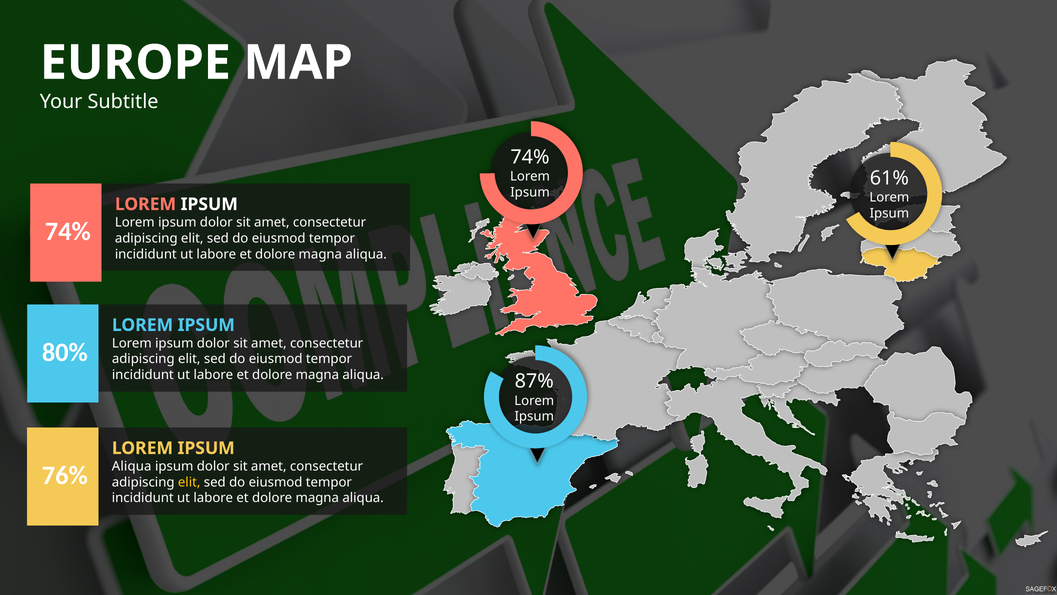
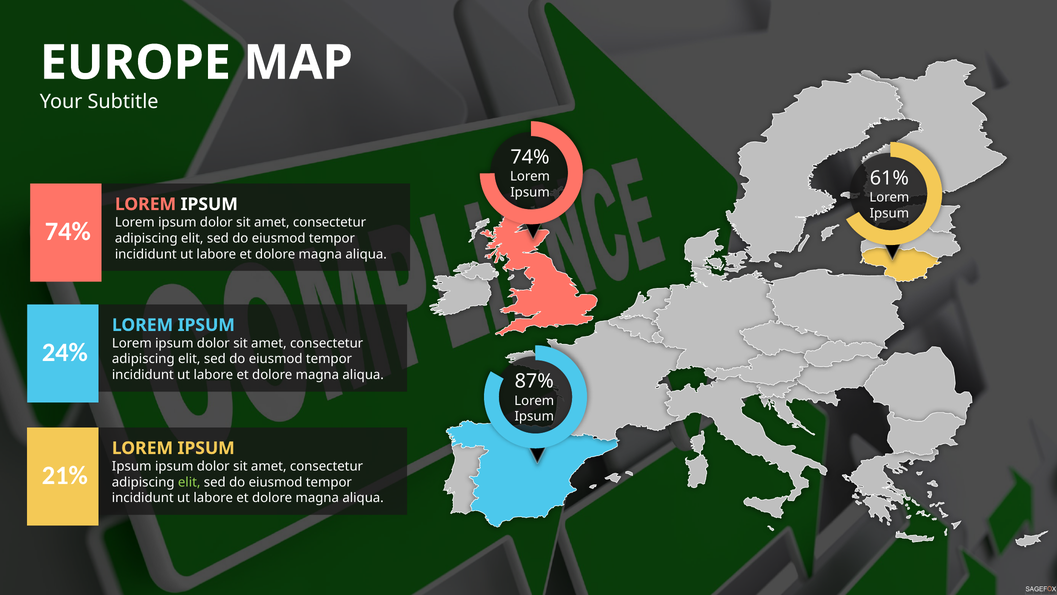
80%: 80% -> 24% (65, 352)
Aliqua: Aliqua -> Ipsum (132, 466)
76%: 76% -> 21% (65, 475)
elit colour: yellow -> light green (189, 482)
